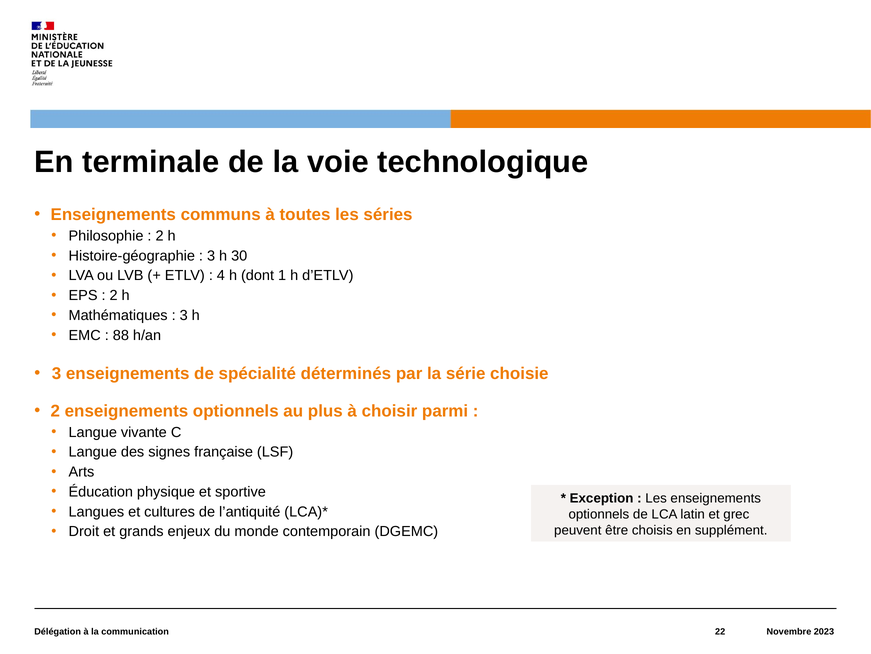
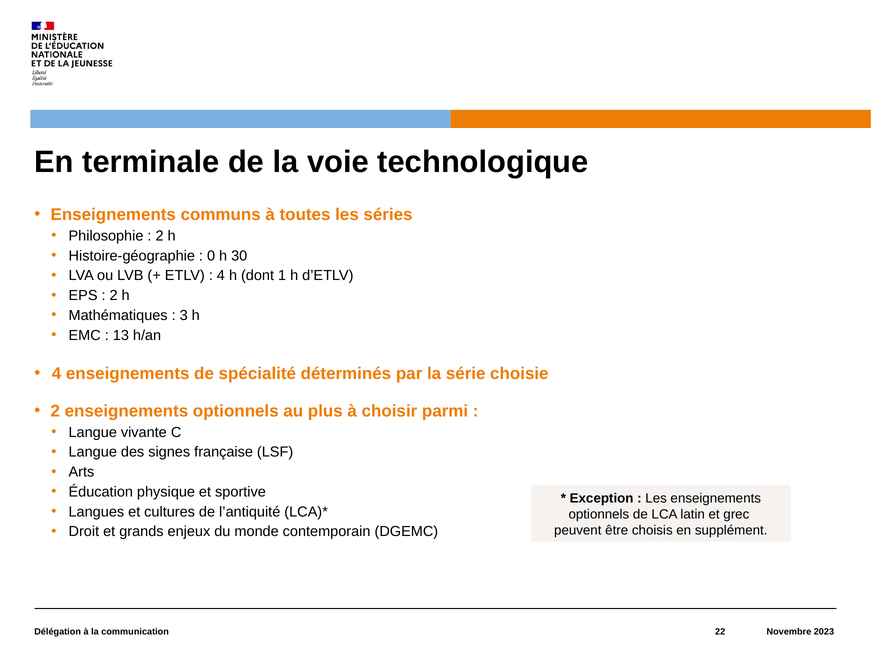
3: 3 -> 0 (211, 256)
88: 88 -> 13 (121, 335)
3: 3 -> 4 (57, 373)
